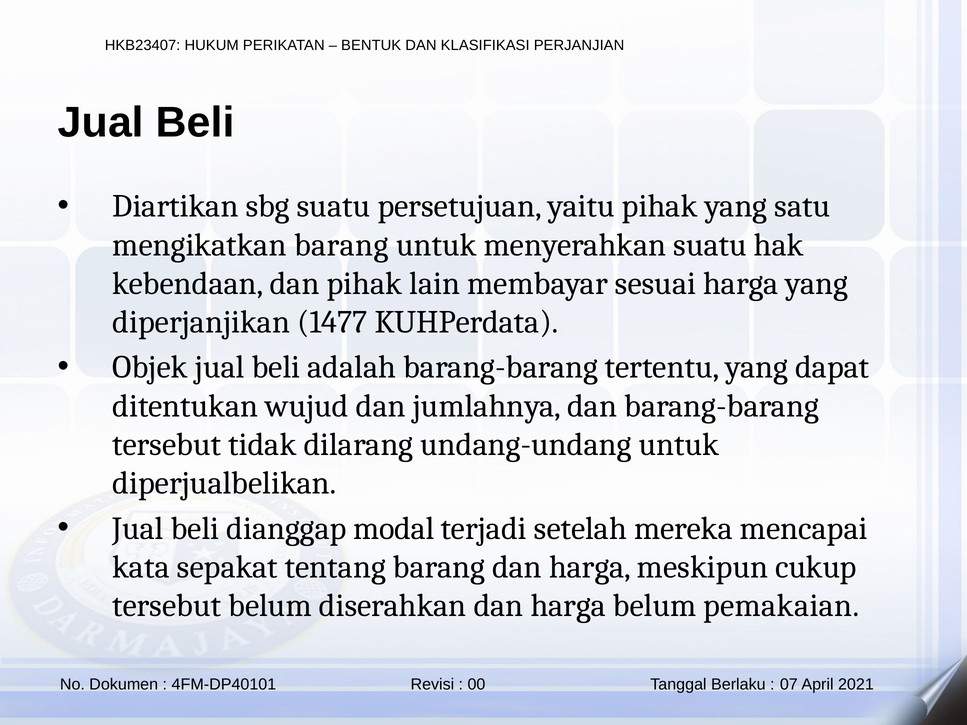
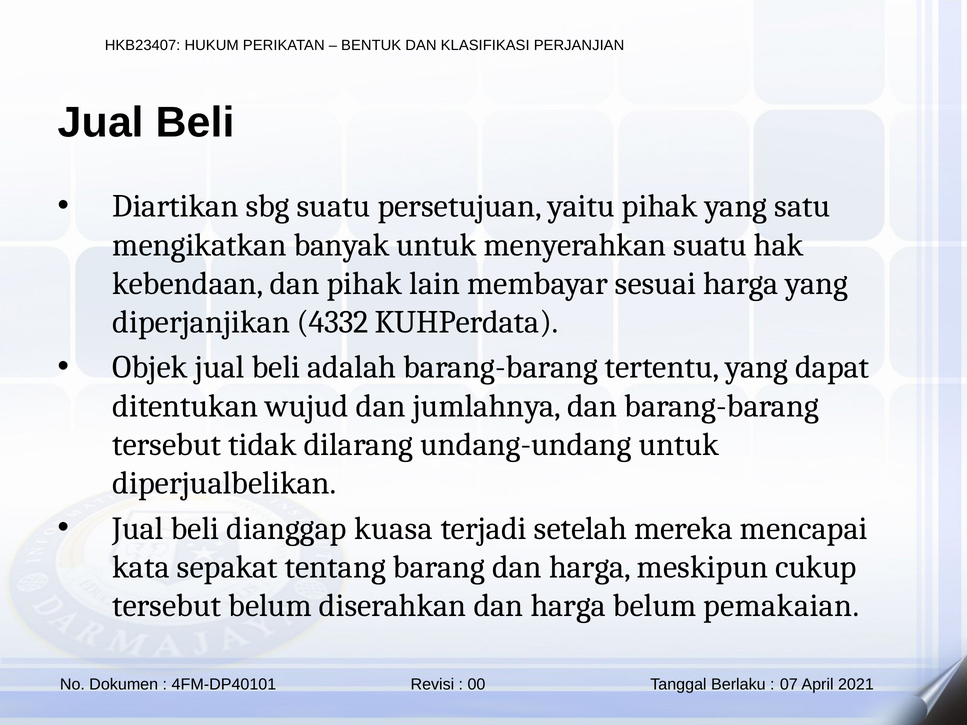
mengikatkan barang: barang -> banyak (342, 245)
1477: 1477 -> 4332 (333, 322)
modal: modal -> kuasa (393, 529)
